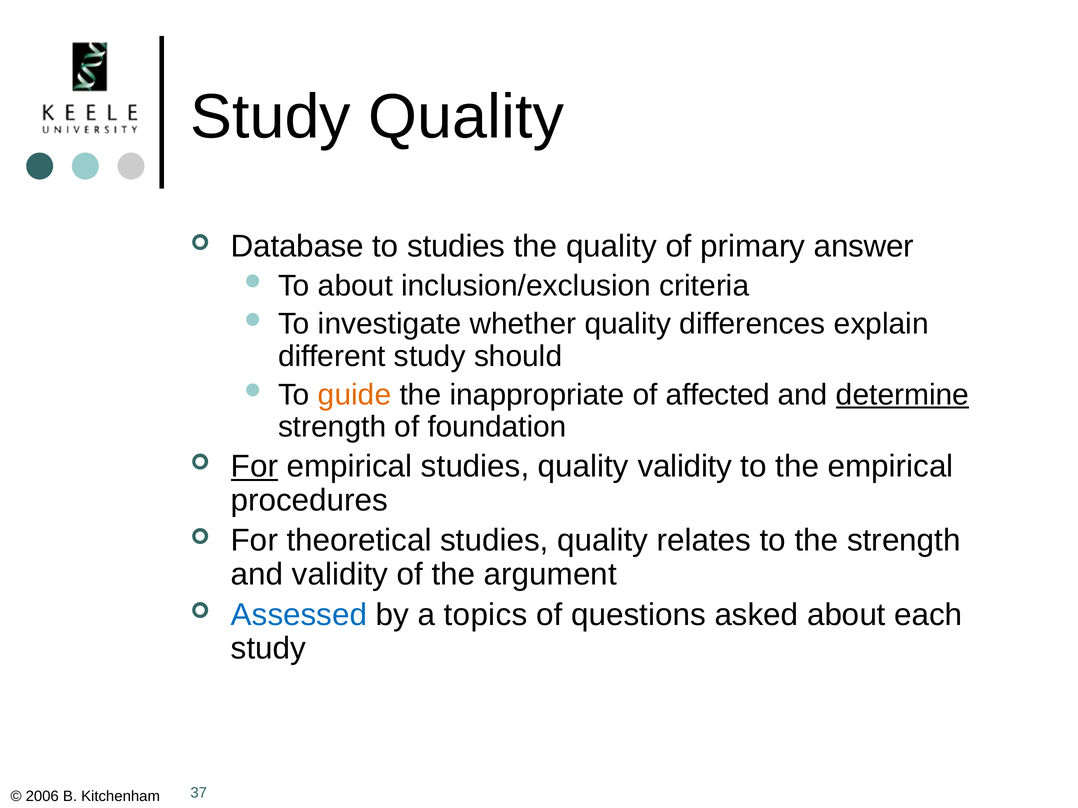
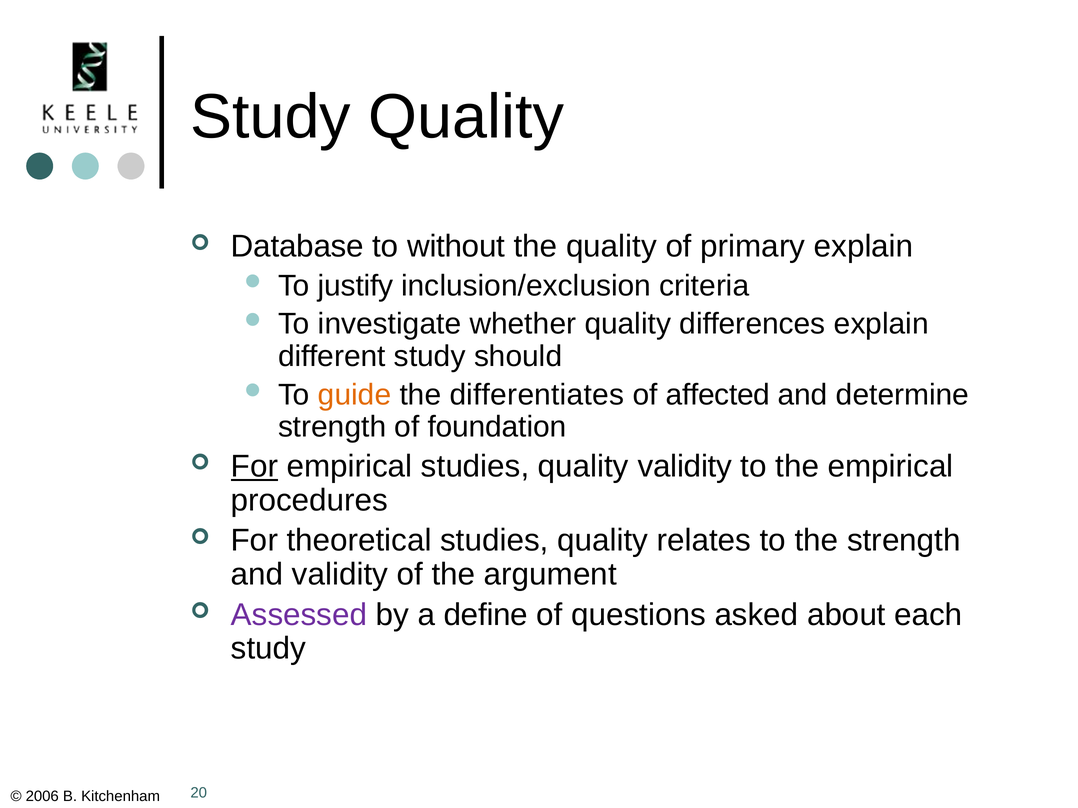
to studies: studies -> without (456, 247)
primary answer: answer -> explain (864, 247)
To about: about -> justify (355, 286)
inappropriate: inappropriate -> differentiates (537, 395)
determine underline: present -> none (903, 395)
Assessed colour: blue -> purple (299, 615)
topics: topics -> define (486, 615)
37: 37 -> 20 (199, 793)
